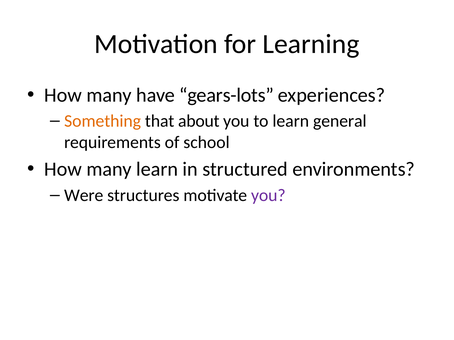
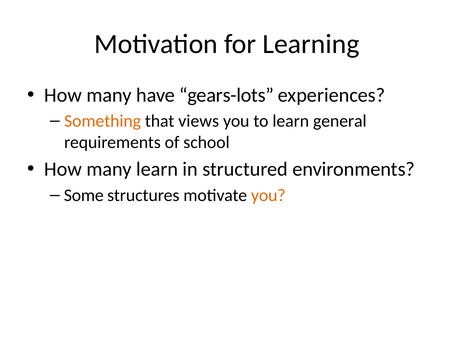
about: about -> views (199, 121)
Were: Were -> Some (84, 196)
you colour: purple -> orange (268, 196)
